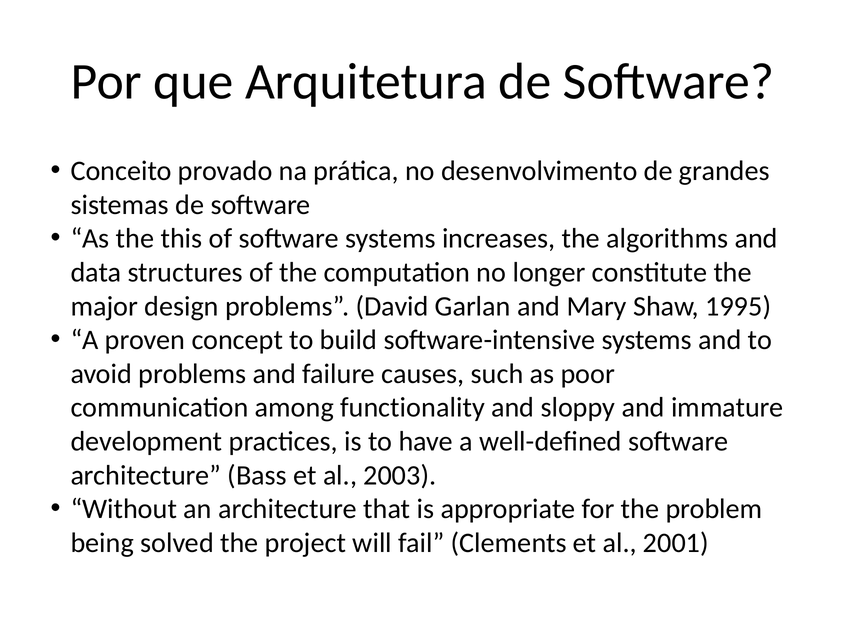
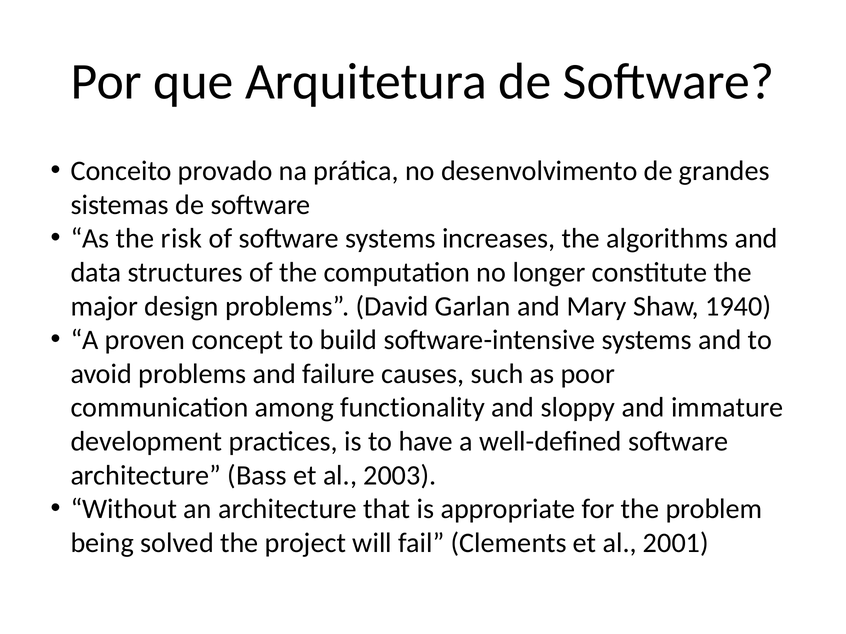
this: this -> risk (181, 239)
1995: 1995 -> 1940 (738, 306)
